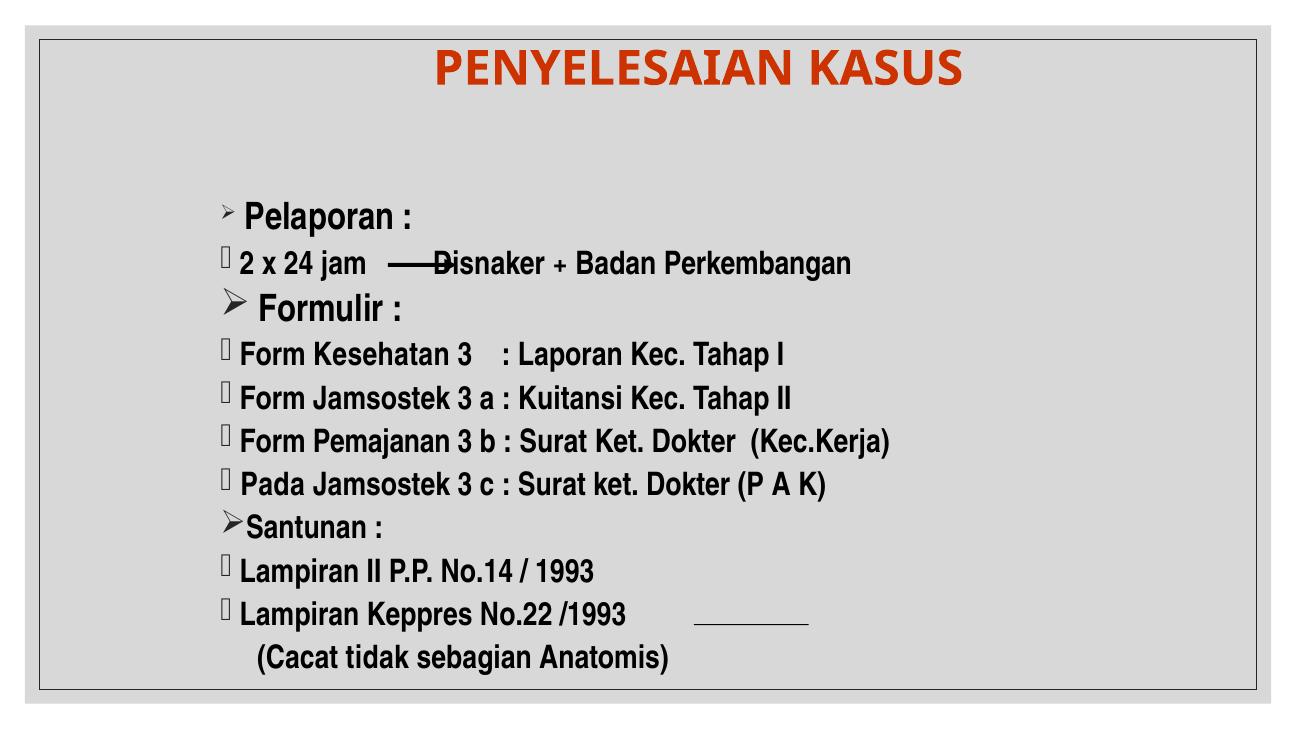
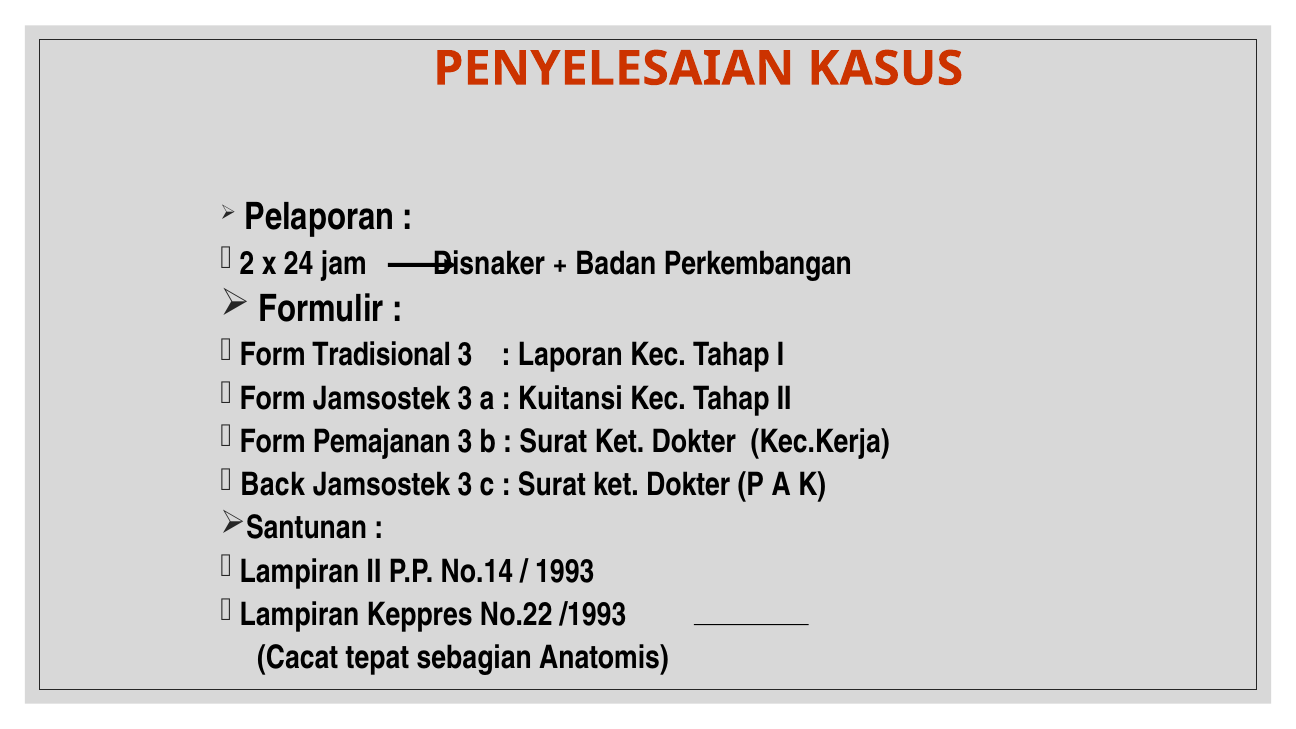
Kesehatan: Kesehatan -> Tradisional (382, 355)
Pada: Pada -> Back (273, 485)
tidak: tidak -> tepat (377, 658)
